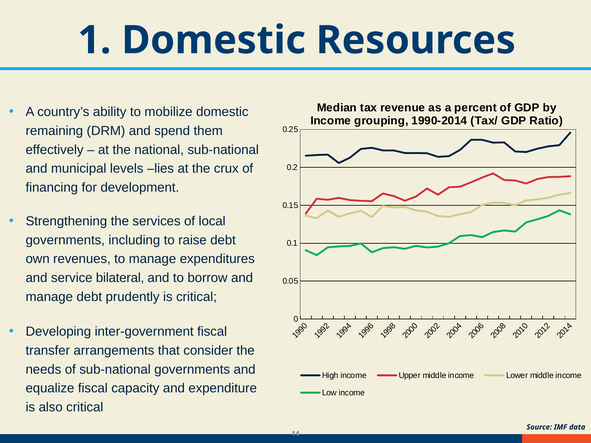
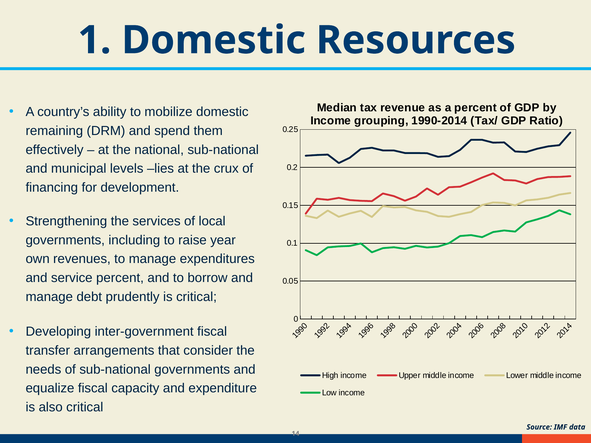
raise debt: debt -> year (223, 240)
service bilateral: bilateral -> percent (120, 278)
